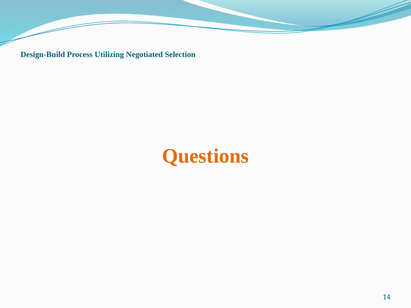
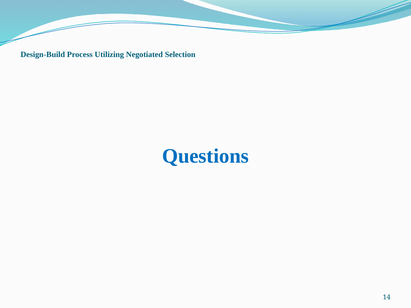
Questions colour: orange -> blue (205, 156)
